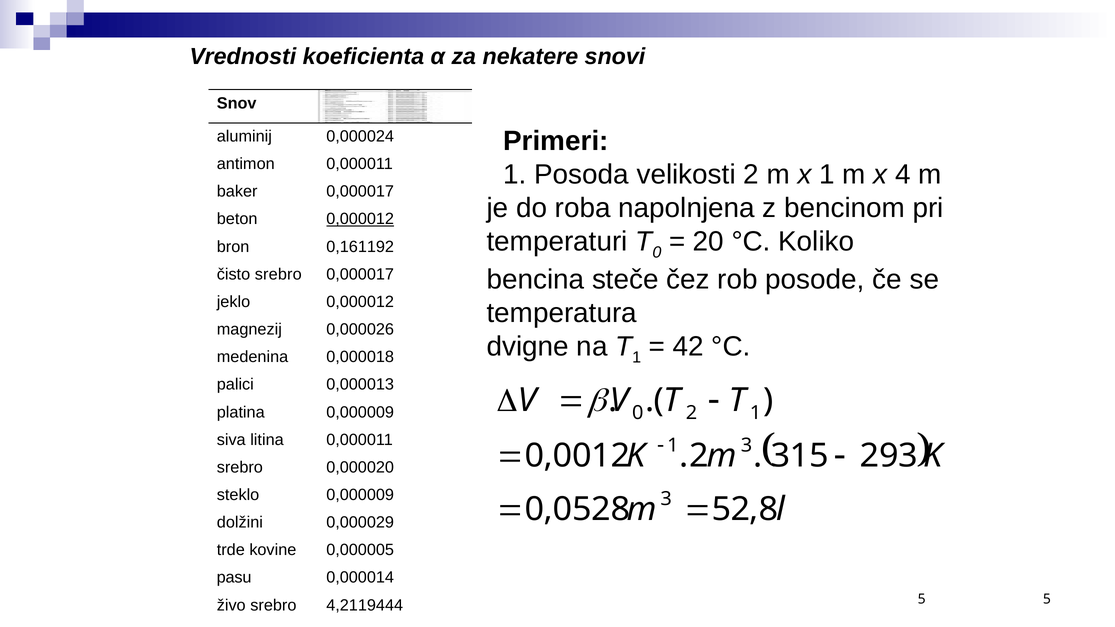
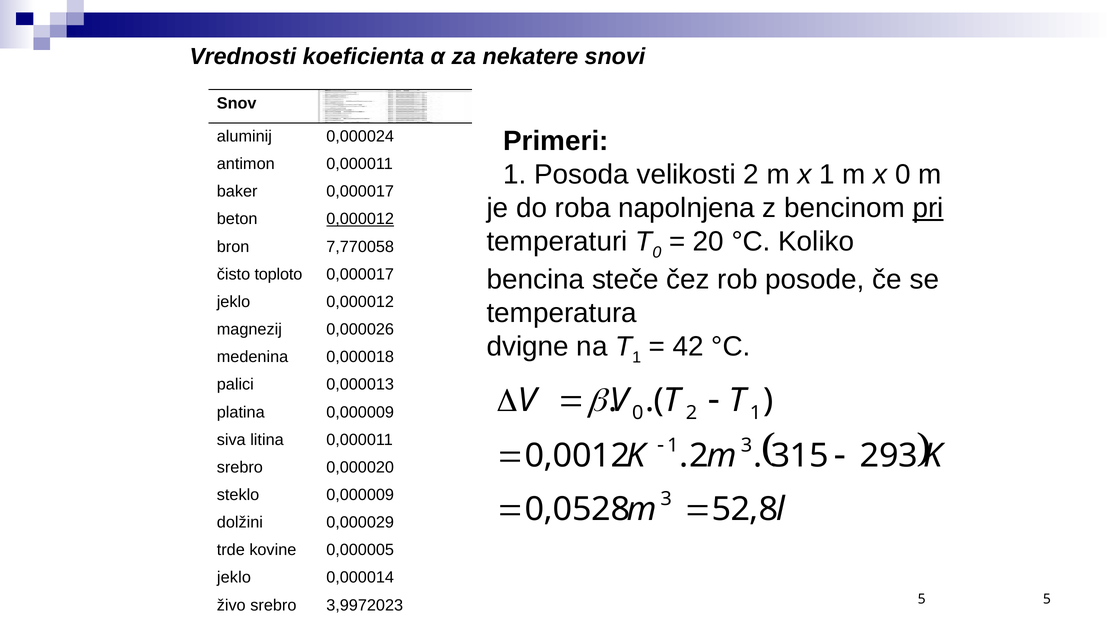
x 4: 4 -> 0 (903, 175)
pri underline: none -> present (928, 208)
0,161192: 0,161192 -> 7,770058 (360, 247)
čisto srebro: srebro -> toploto (278, 274)
pasu: pasu -> jeklo (234, 578)
4,2119444: 4,2119444 -> 3,9972023 (365, 605)
